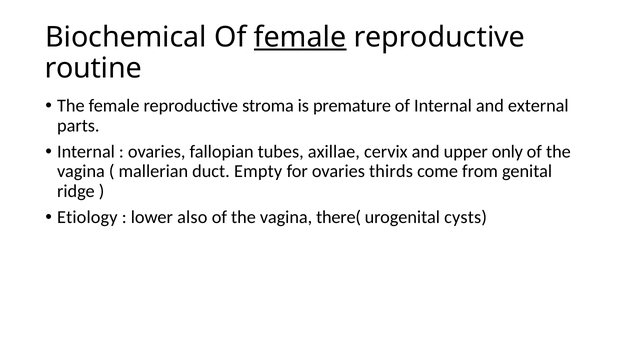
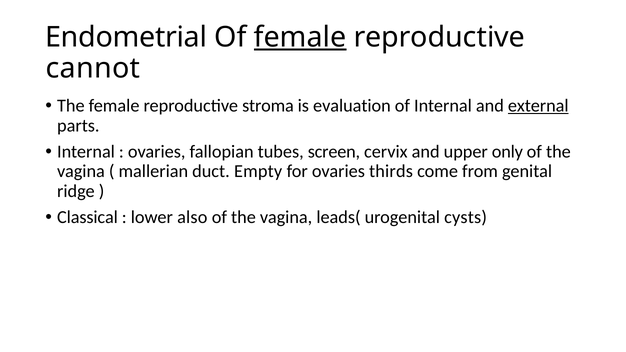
Biochemical: Biochemical -> Endometrial (126, 37)
routine: routine -> cannot (93, 68)
premature: premature -> evaluation (352, 106)
external underline: none -> present (538, 106)
axillae: axillae -> screen (334, 152)
Etiology: Etiology -> Classical (87, 218)
there(: there( -> leads( (338, 218)
